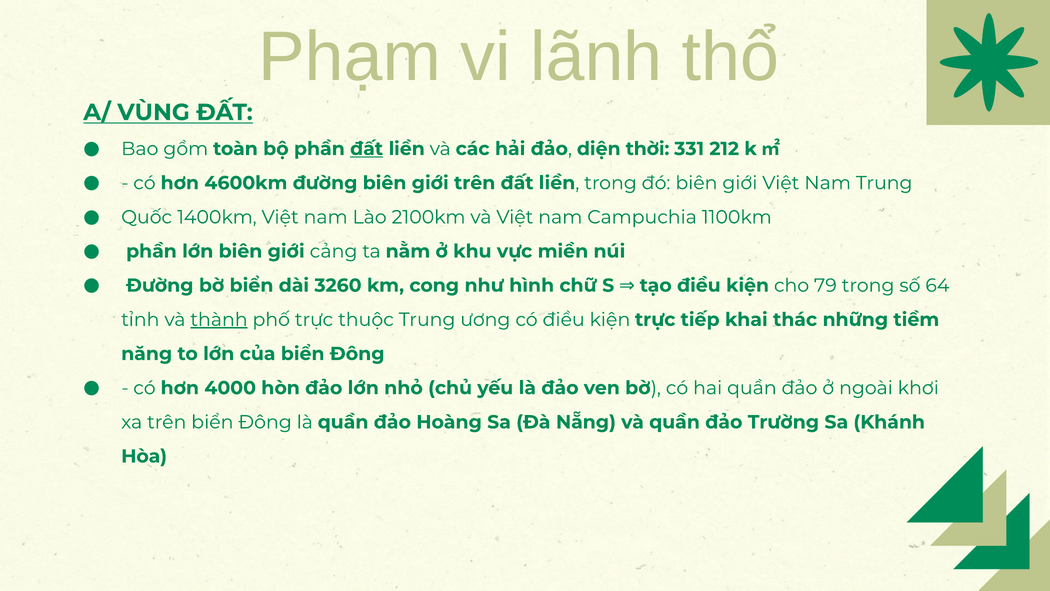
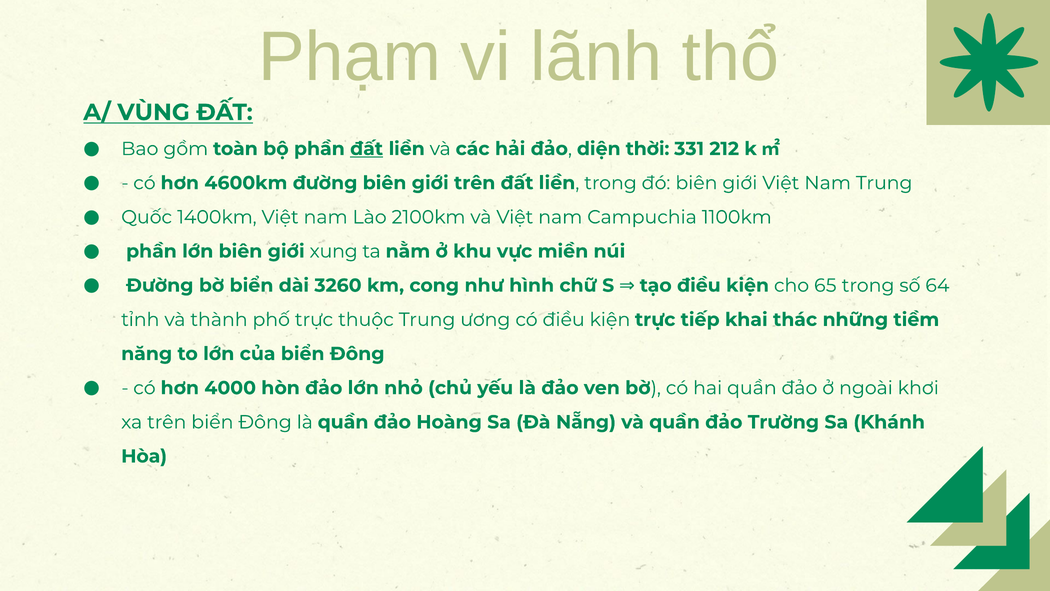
cảng: cảng -> xung (334, 251)
79: 79 -> 65 (825, 285)
thành underline: present -> none (219, 319)
